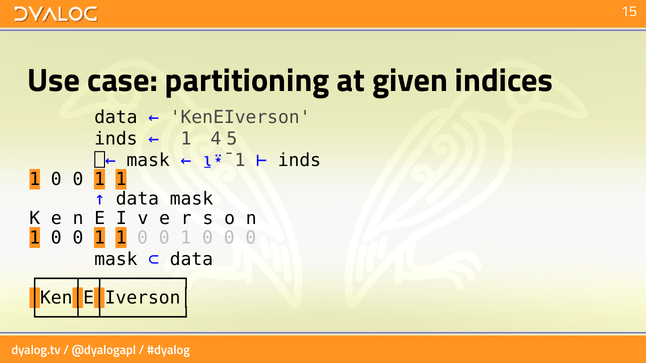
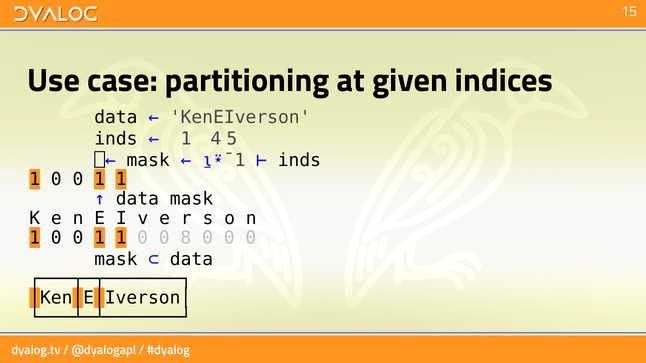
1: 1 -> 8 (186, 238)
